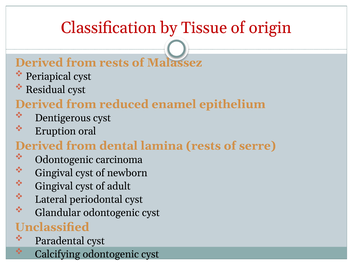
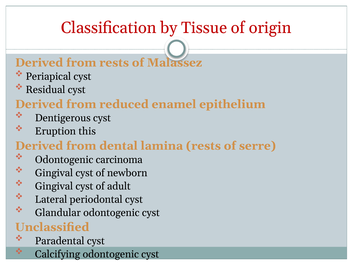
oral: oral -> this (87, 131)
